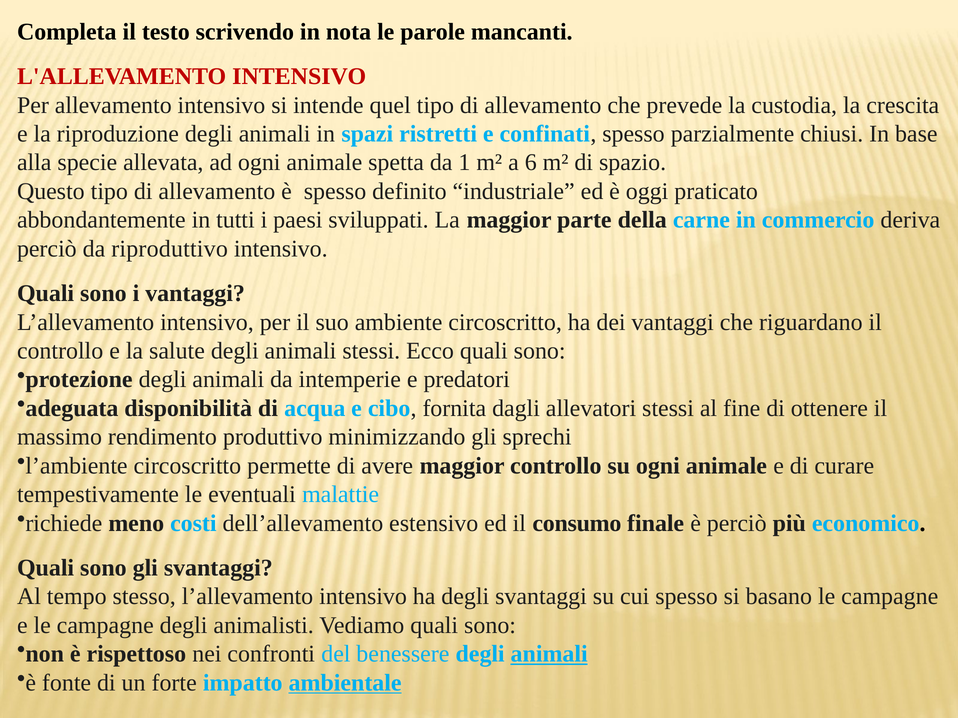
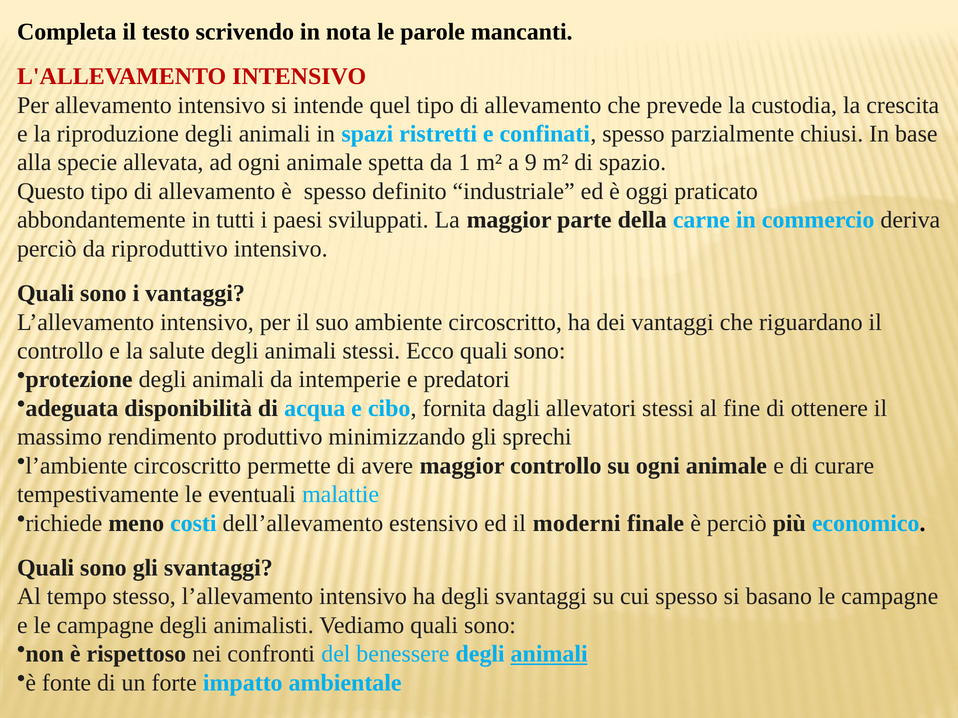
6: 6 -> 9 (531, 163)
consumo: consumo -> moderni (577, 524)
ambientale underline: present -> none (345, 683)
